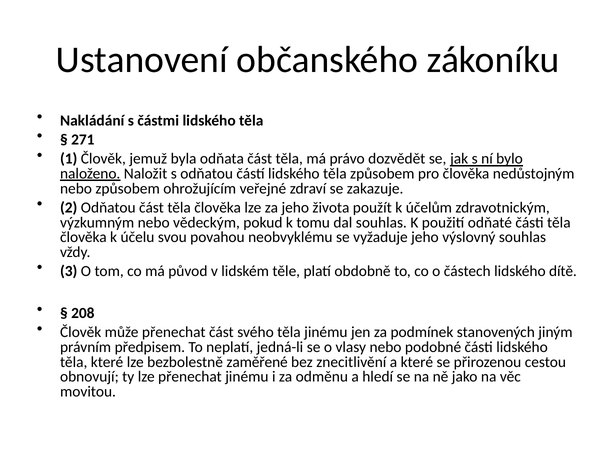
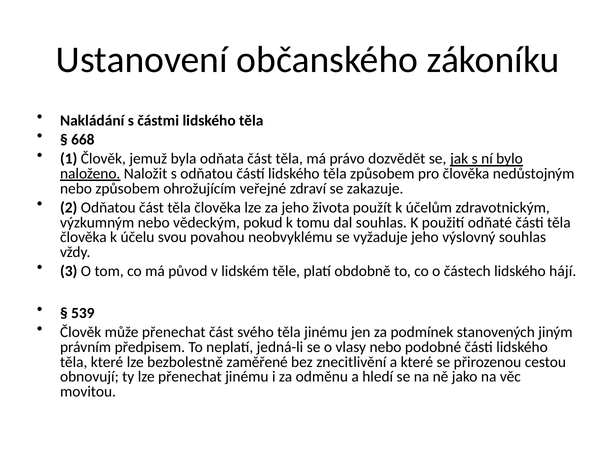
271: 271 -> 668 (83, 140)
dítě: dítě -> hájí (563, 271)
208: 208 -> 539 (83, 313)
